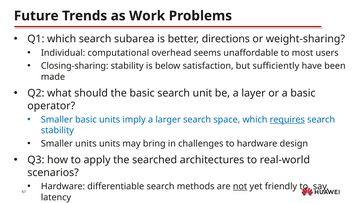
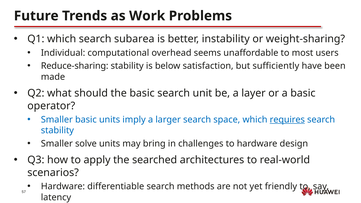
directions: directions -> instability (226, 39)
Closing-sharing: Closing-sharing -> Reduce-sharing (75, 66)
Smaller units: units -> solve (86, 144)
not underline: present -> none (240, 186)
